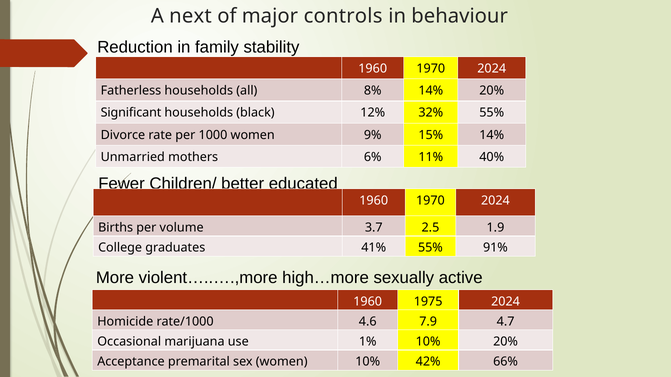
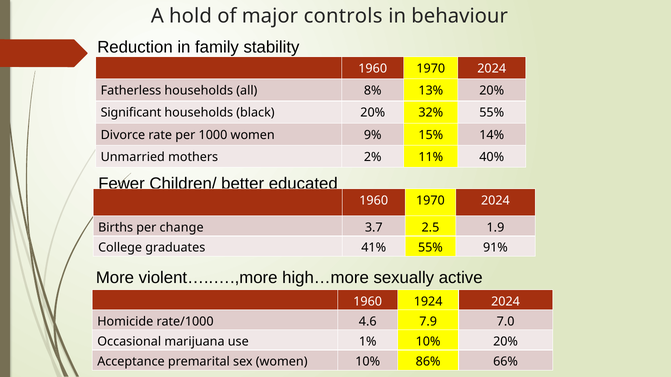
next: next -> hold (191, 16)
8% 14%: 14% -> 13% (431, 91)
black 12%: 12% -> 20% (373, 113)
6%: 6% -> 2% (373, 157)
volume: volume -> change (182, 228)
1975: 1975 -> 1924 (428, 302)
4.7: 4.7 -> 7.0 (506, 322)
42%: 42% -> 86% (428, 362)
